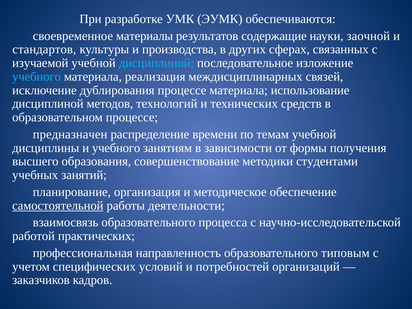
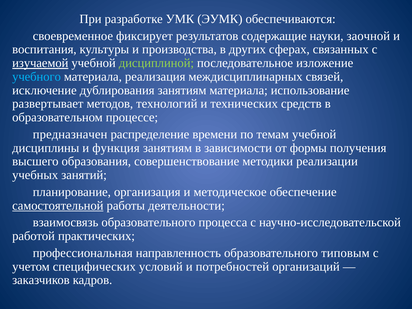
материалы: материалы -> фиксирует (144, 36)
стандартов: стандартов -> воспитания (44, 49)
изучаемой underline: none -> present (40, 63)
дисциплиной colour: light blue -> light green (156, 63)
дублирования процессе: процессе -> занятиям (182, 90)
дисциплиной: дисциплиной -> развертывает (48, 104)
и учебного: учебного -> функция (116, 148)
студентами: студентами -> реализации (327, 162)
